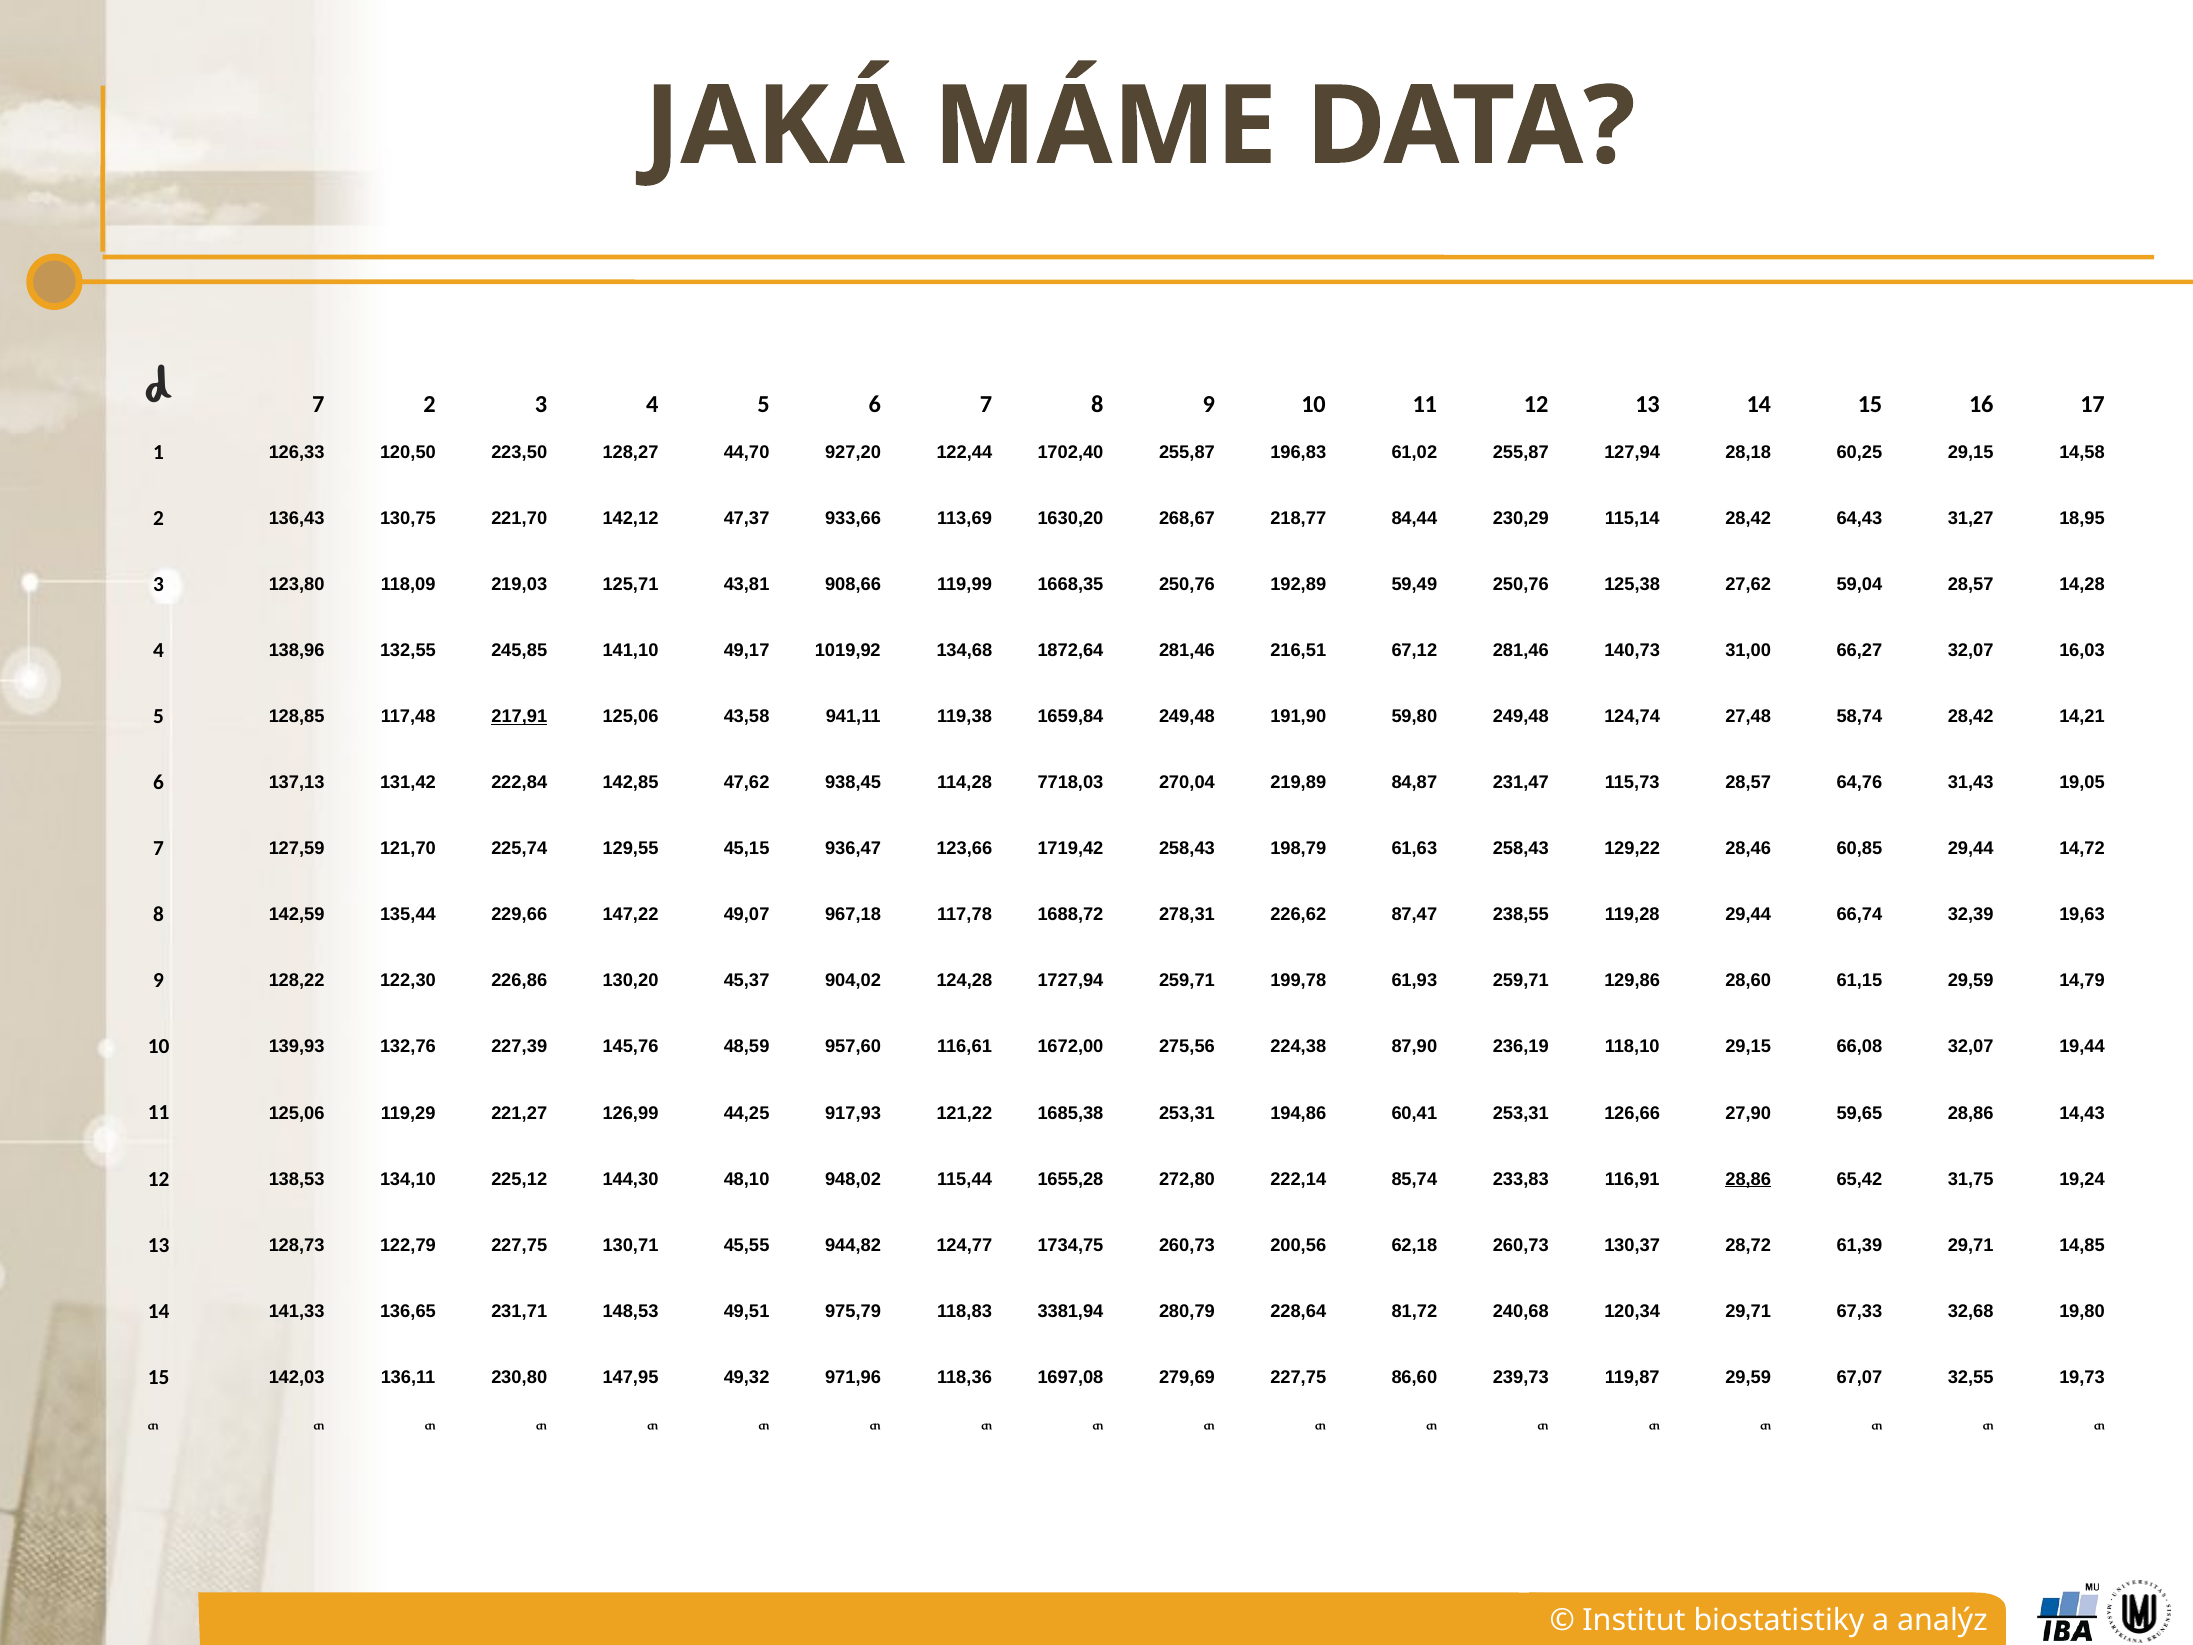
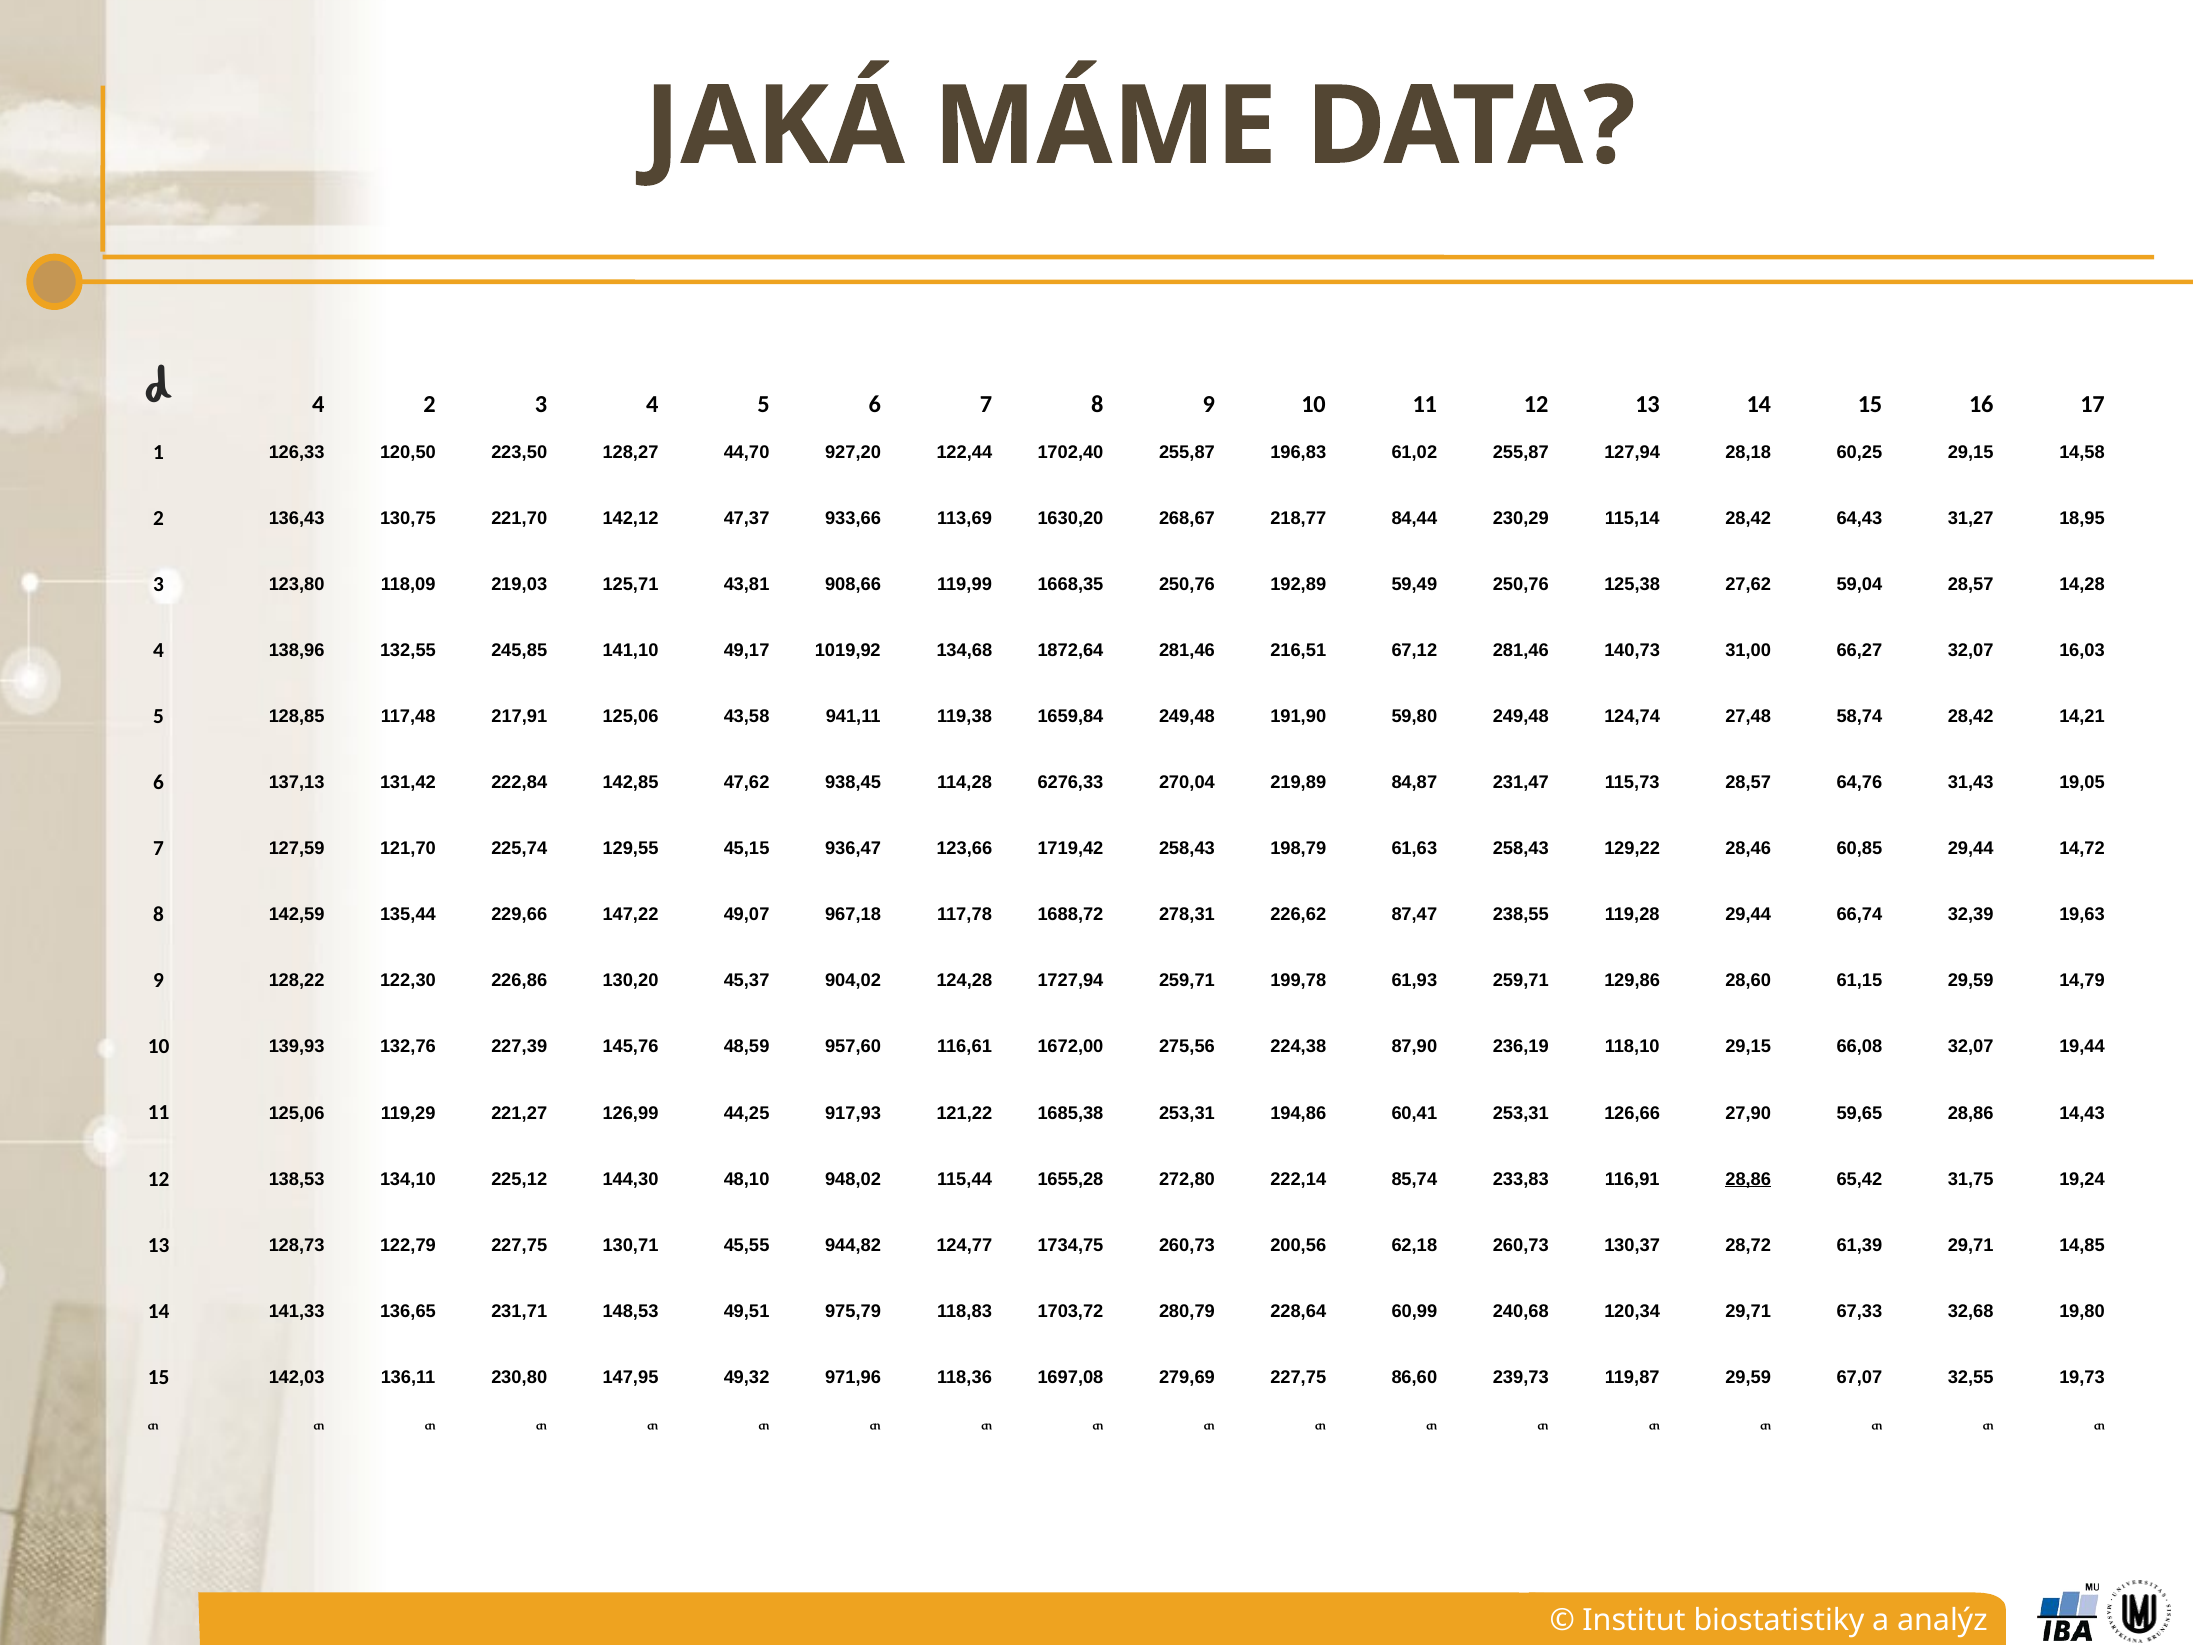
7: 7 -> 4 (318, 404)
217,91 underline: present -> none (519, 717)
7718,03: 7718,03 -> 6276,33 (1070, 783)
3381,94: 3381,94 -> 1703,72 (1070, 1311)
81,72: 81,72 -> 60,99 (1414, 1311)
